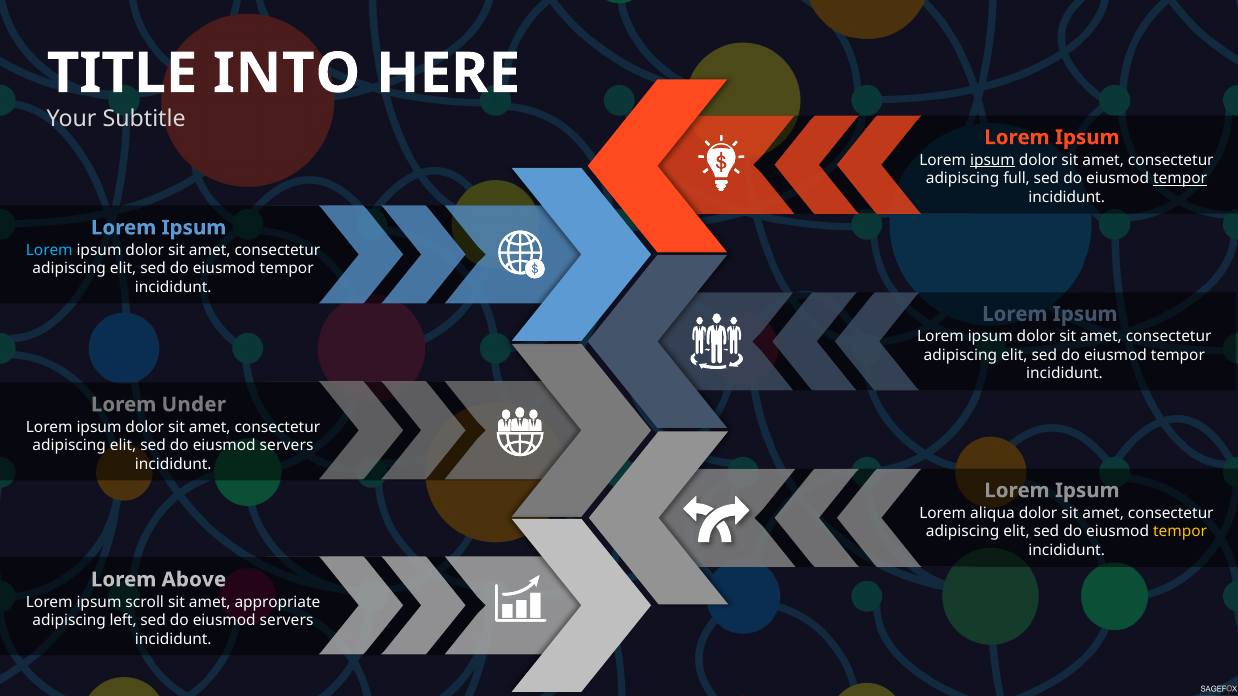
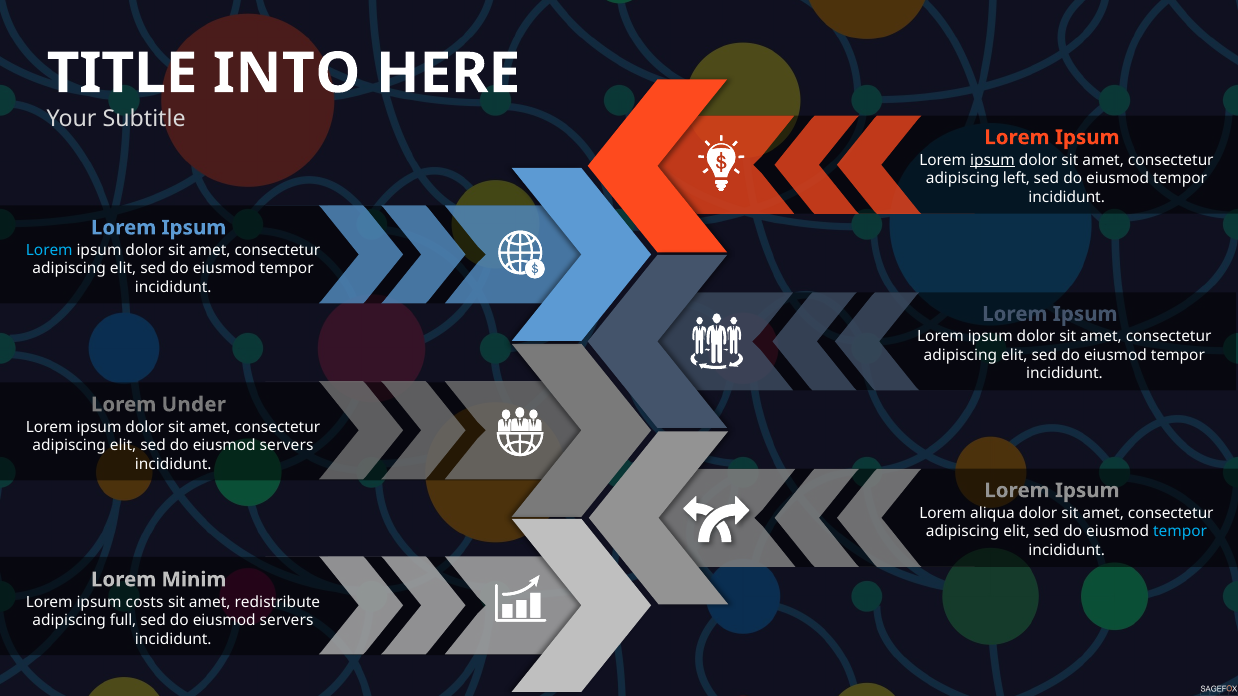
full: full -> left (1017, 179)
tempor underline: present -> none (1180, 179)
tempor colour: yellow -> light blue (1180, 532)
Above: Above -> Minim (194, 580)
scroll: scroll -> costs (145, 603)
appropriate: appropriate -> redistribute (277, 603)
left: left -> full (123, 621)
